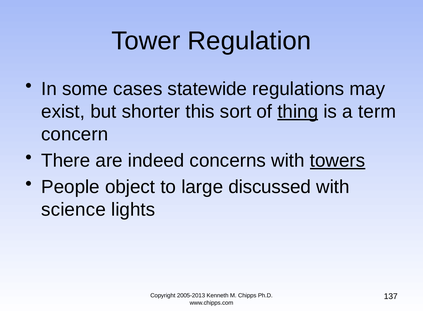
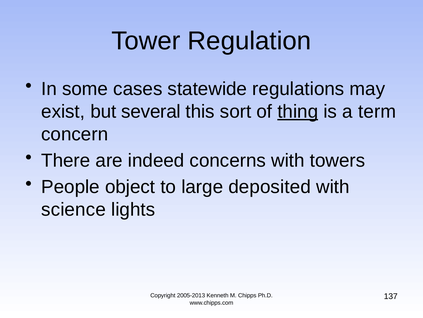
shorter: shorter -> several (151, 111)
towers underline: present -> none (338, 160)
discussed: discussed -> deposited (270, 187)
